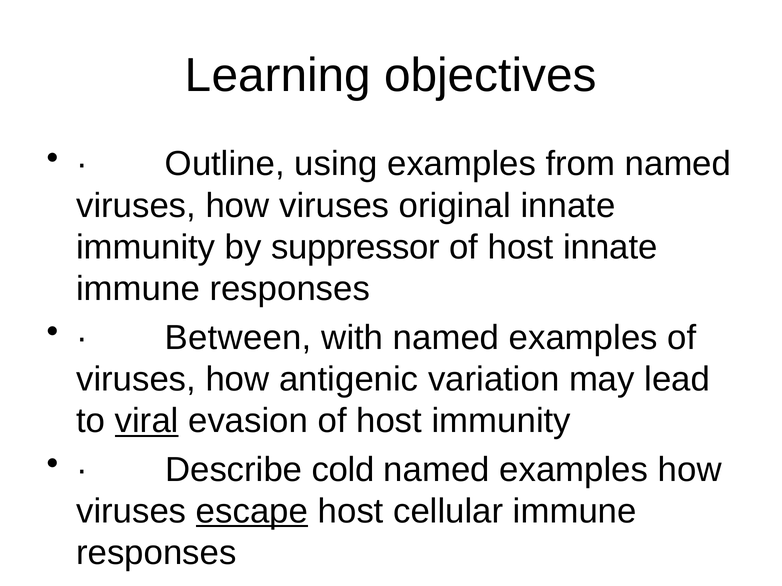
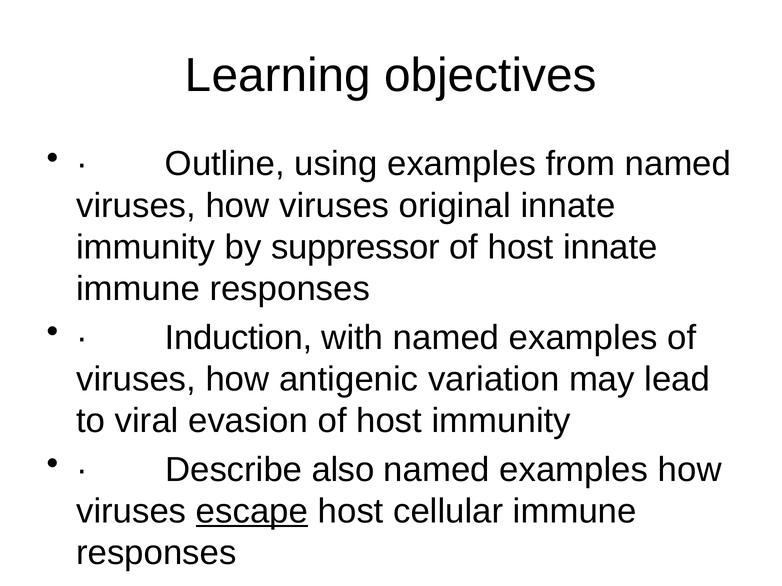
Between: Between -> Induction (239, 338)
viral underline: present -> none (147, 421)
cold: cold -> also (343, 470)
